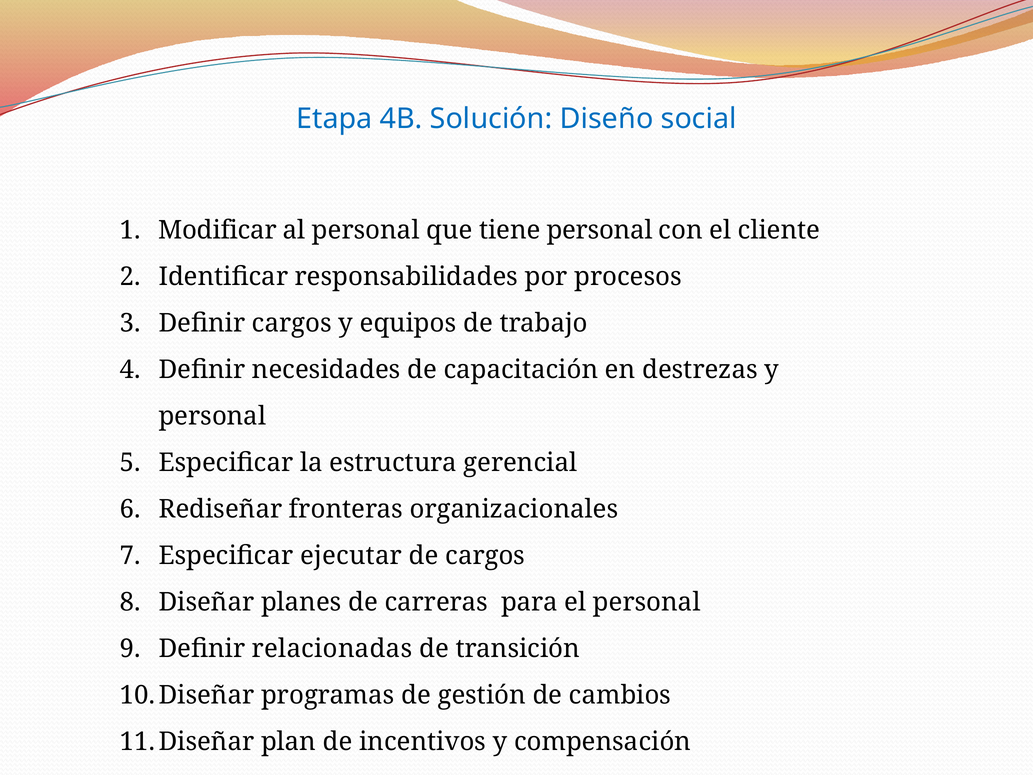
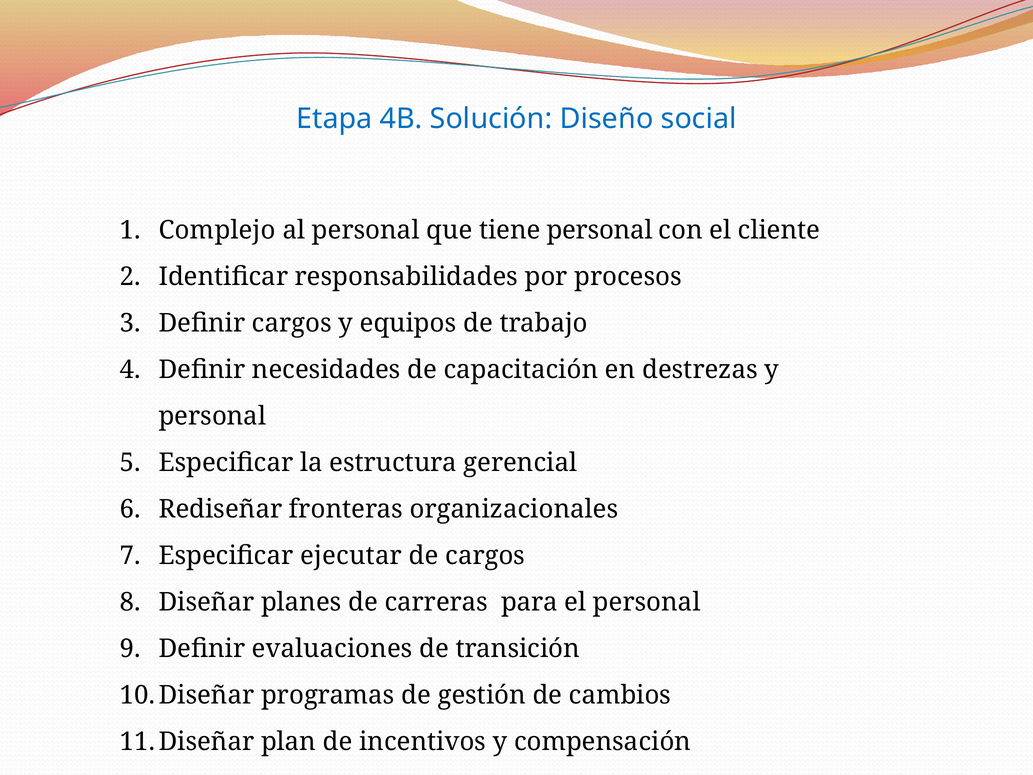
Modificar: Modificar -> Complejo (217, 230)
relacionadas: relacionadas -> evaluaciones (332, 648)
